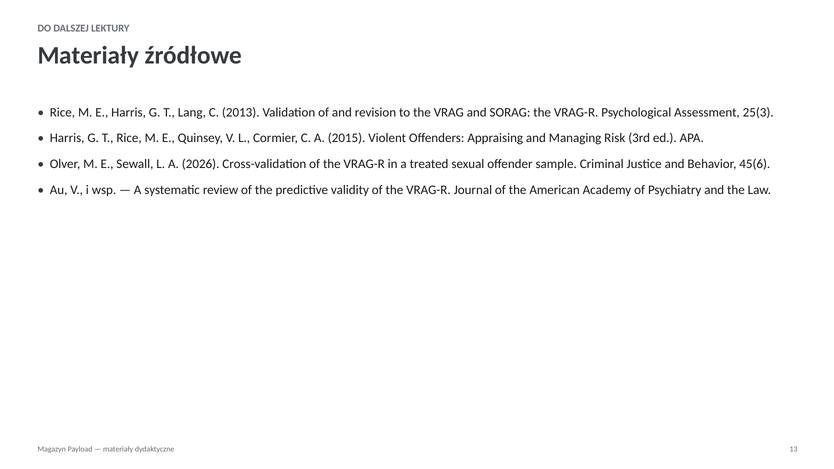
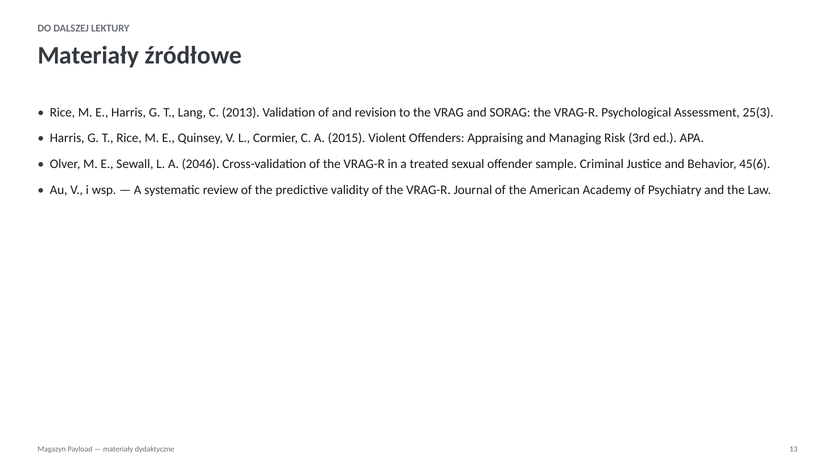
2026: 2026 -> 2046 (201, 164)
